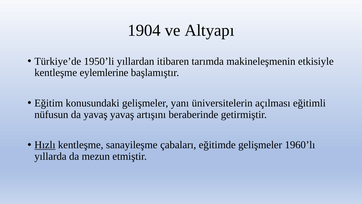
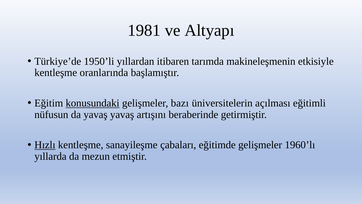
1904: 1904 -> 1981 (144, 30)
eylemlerine: eylemlerine -> oranlarında (104, 73)
konusundaki underline: none -> present (93, 103)
yanı: yanı -> bazı (180, 103)
